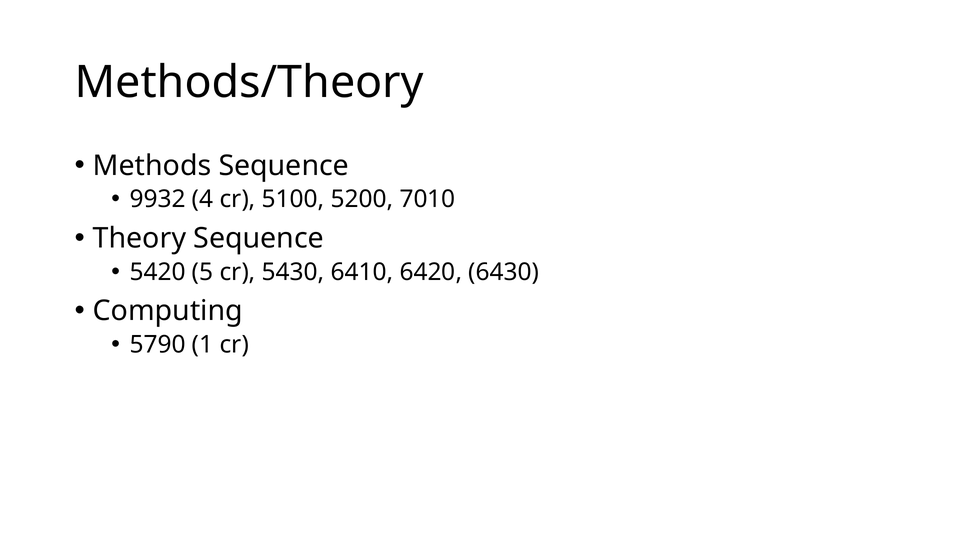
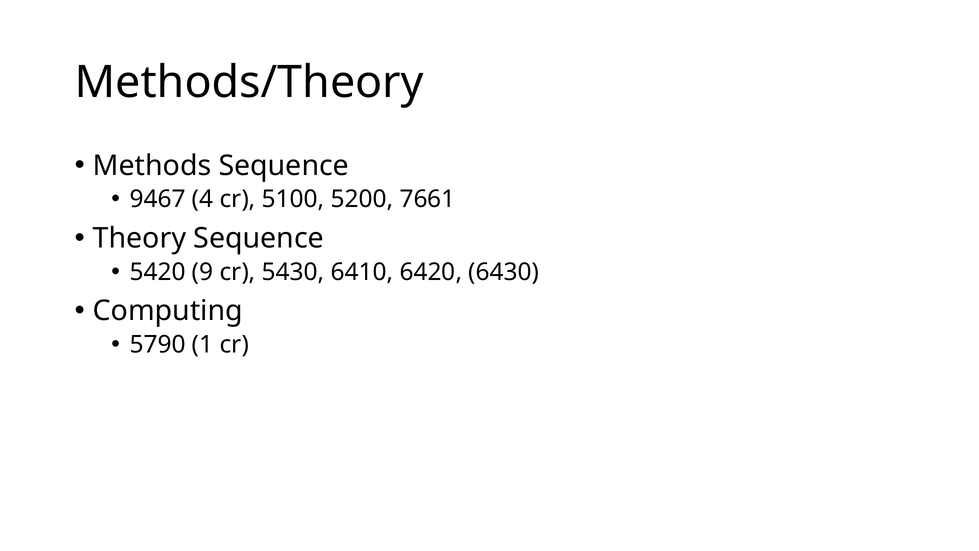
9932: 9932 -> 9467 (158, 199)
7010: 7010 -> 7661 (428, 199)
5: 5 -> 9 (203, 272)
